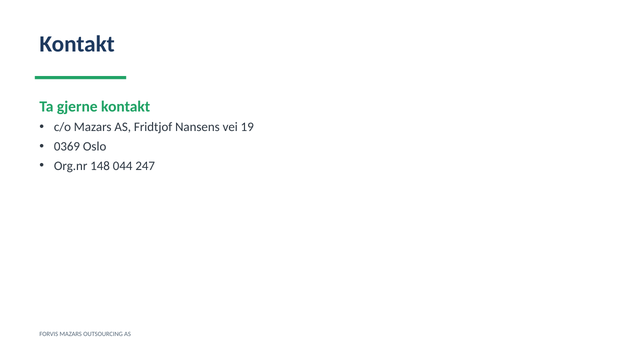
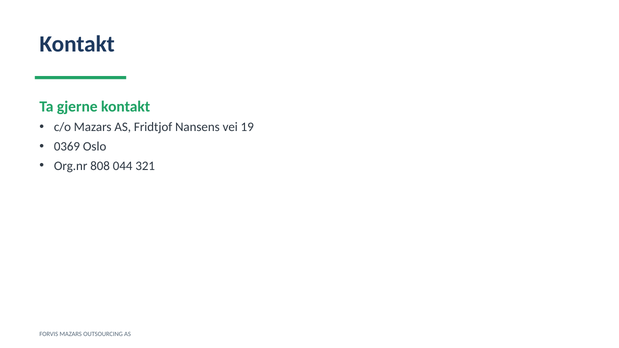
148: 148 -> 808 (100, 166)
247: 247 -> 321 (145, 166)
